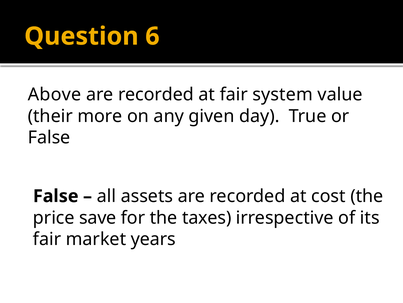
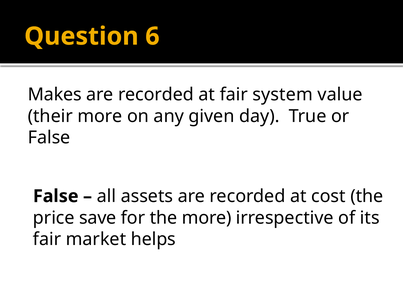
Above: Above -> Makes (55, 94)
the taxes: taxes -> more (207, 217)
years: years -> helps (153, 239)
